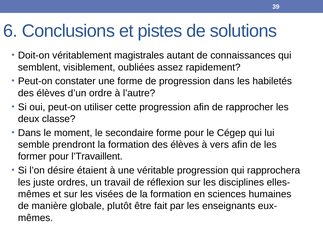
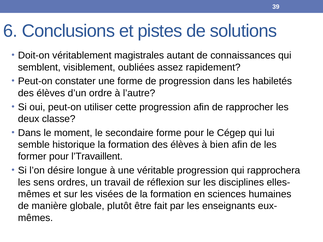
prendront: prendront -> historique (74, 145)
vers: vers -> bien (219, 145)
étaient: étaient -> longue (92, 171)
juste: juste -> sens (44, 182)
